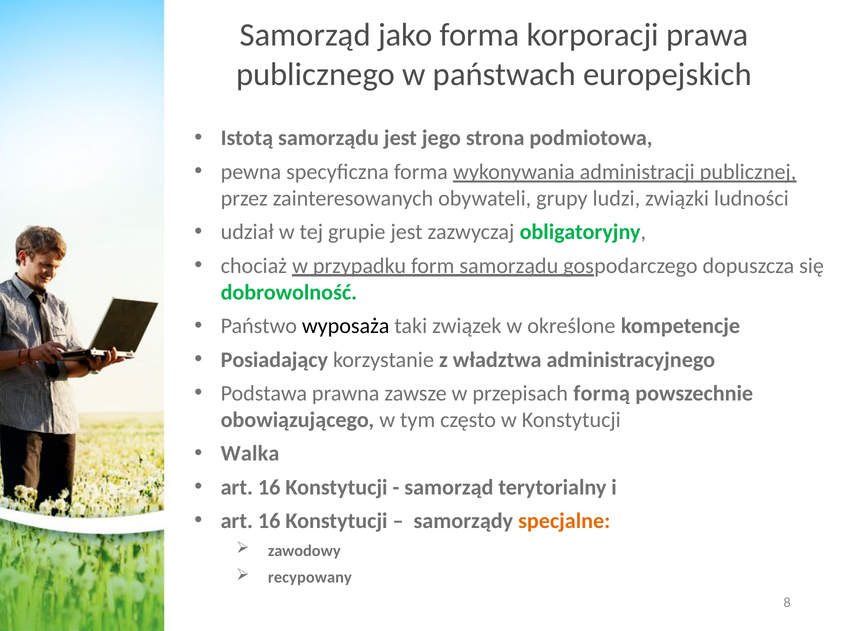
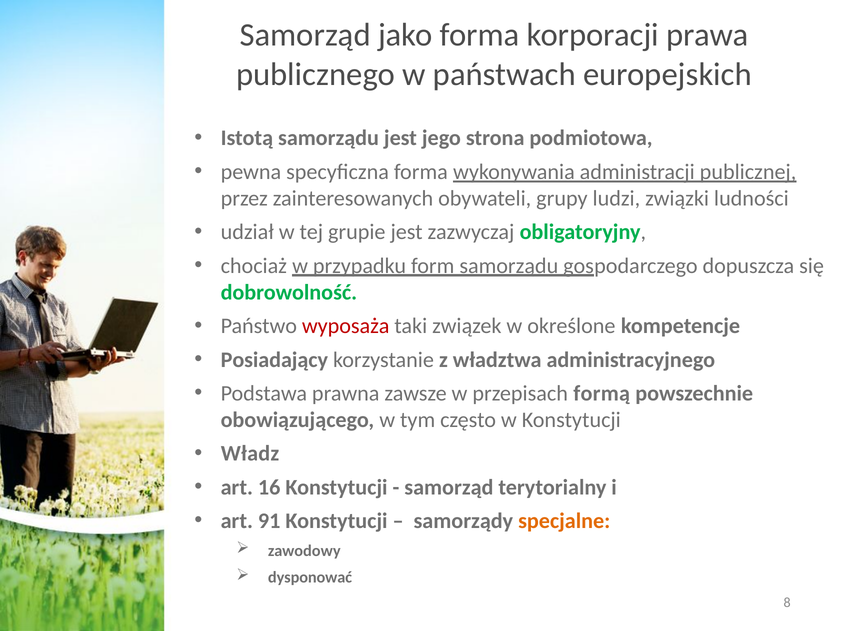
wyposaża colour: black -> red (346, 326)
Walka: Walka -> Władz (250, 453)
16: 16 -> 91 (269, 521)
recypowany: recypowany -> dysponować (310, 577)
